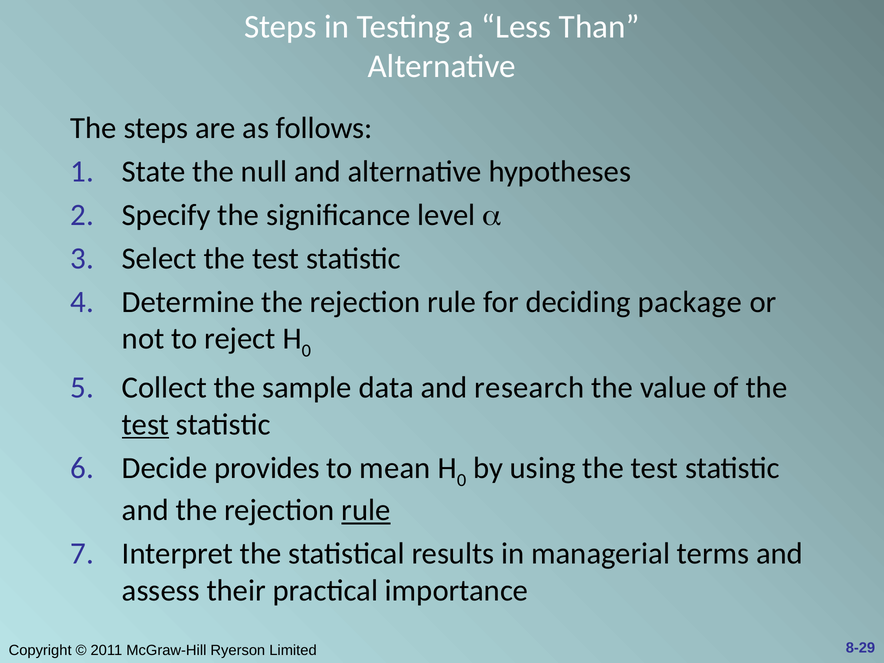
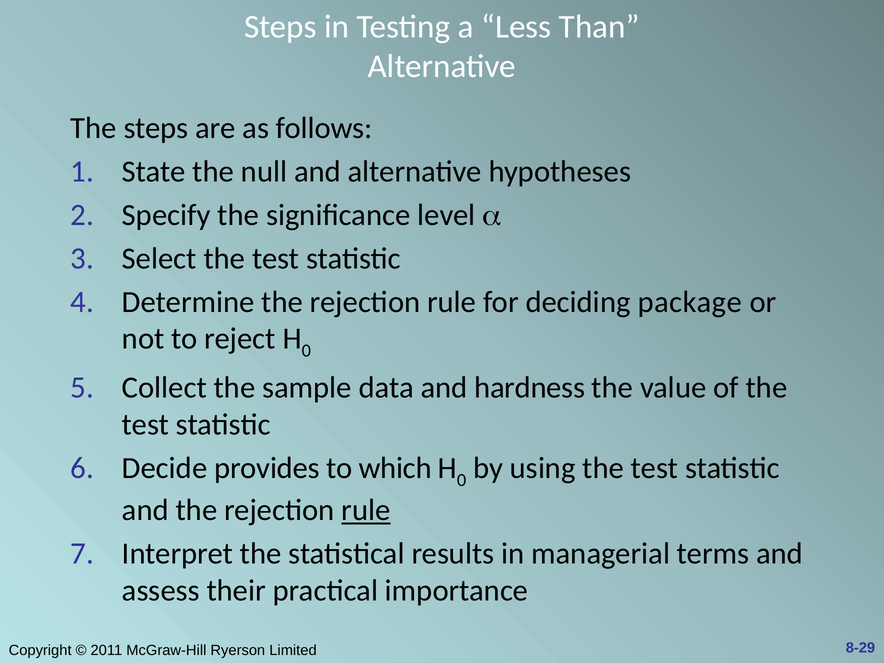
research: research -> hardness (530, 388)
test underline: present -> none (146, 425)
mean: mean -> which (395, 468)
